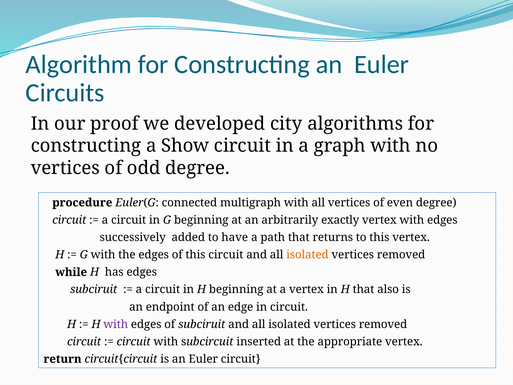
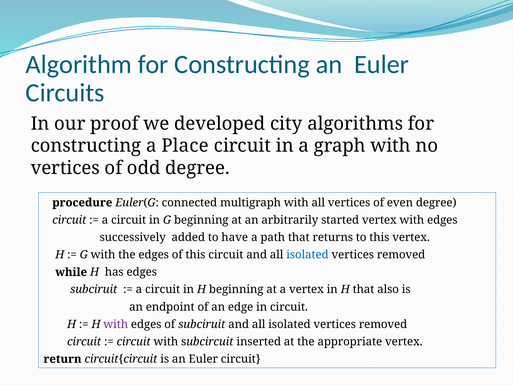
Show: Show -> Place (185, 146)
exactly: exactly -> started (340, 220)
isolated colour: orange -> blue (307, 255)
